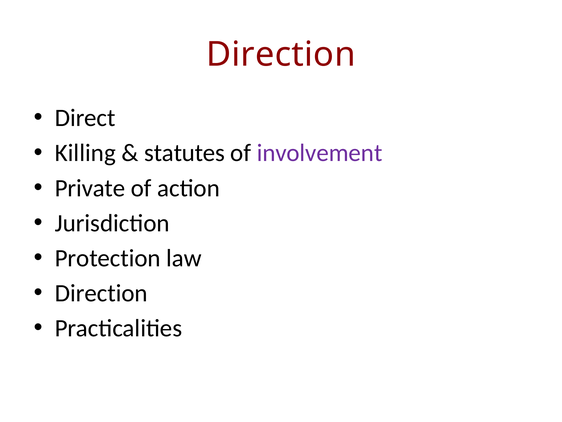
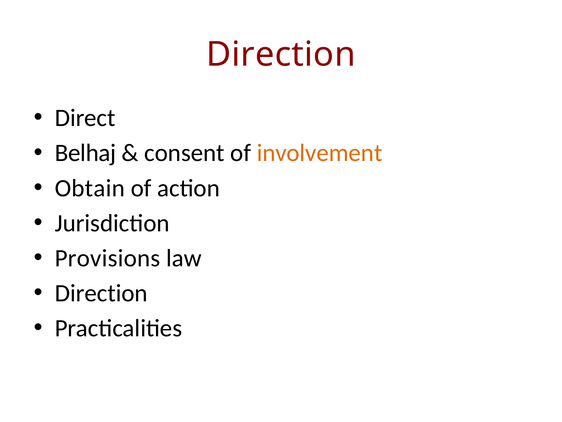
Killing: Killing -> Belhaj (85, 153)
statutes: statutes -> consent (184, 153)
involvement colour: purple -> orange (320, 153)
Private: Private -> Obtain (90, 188)
Protection: Protection -> Provisions (108, 258)
